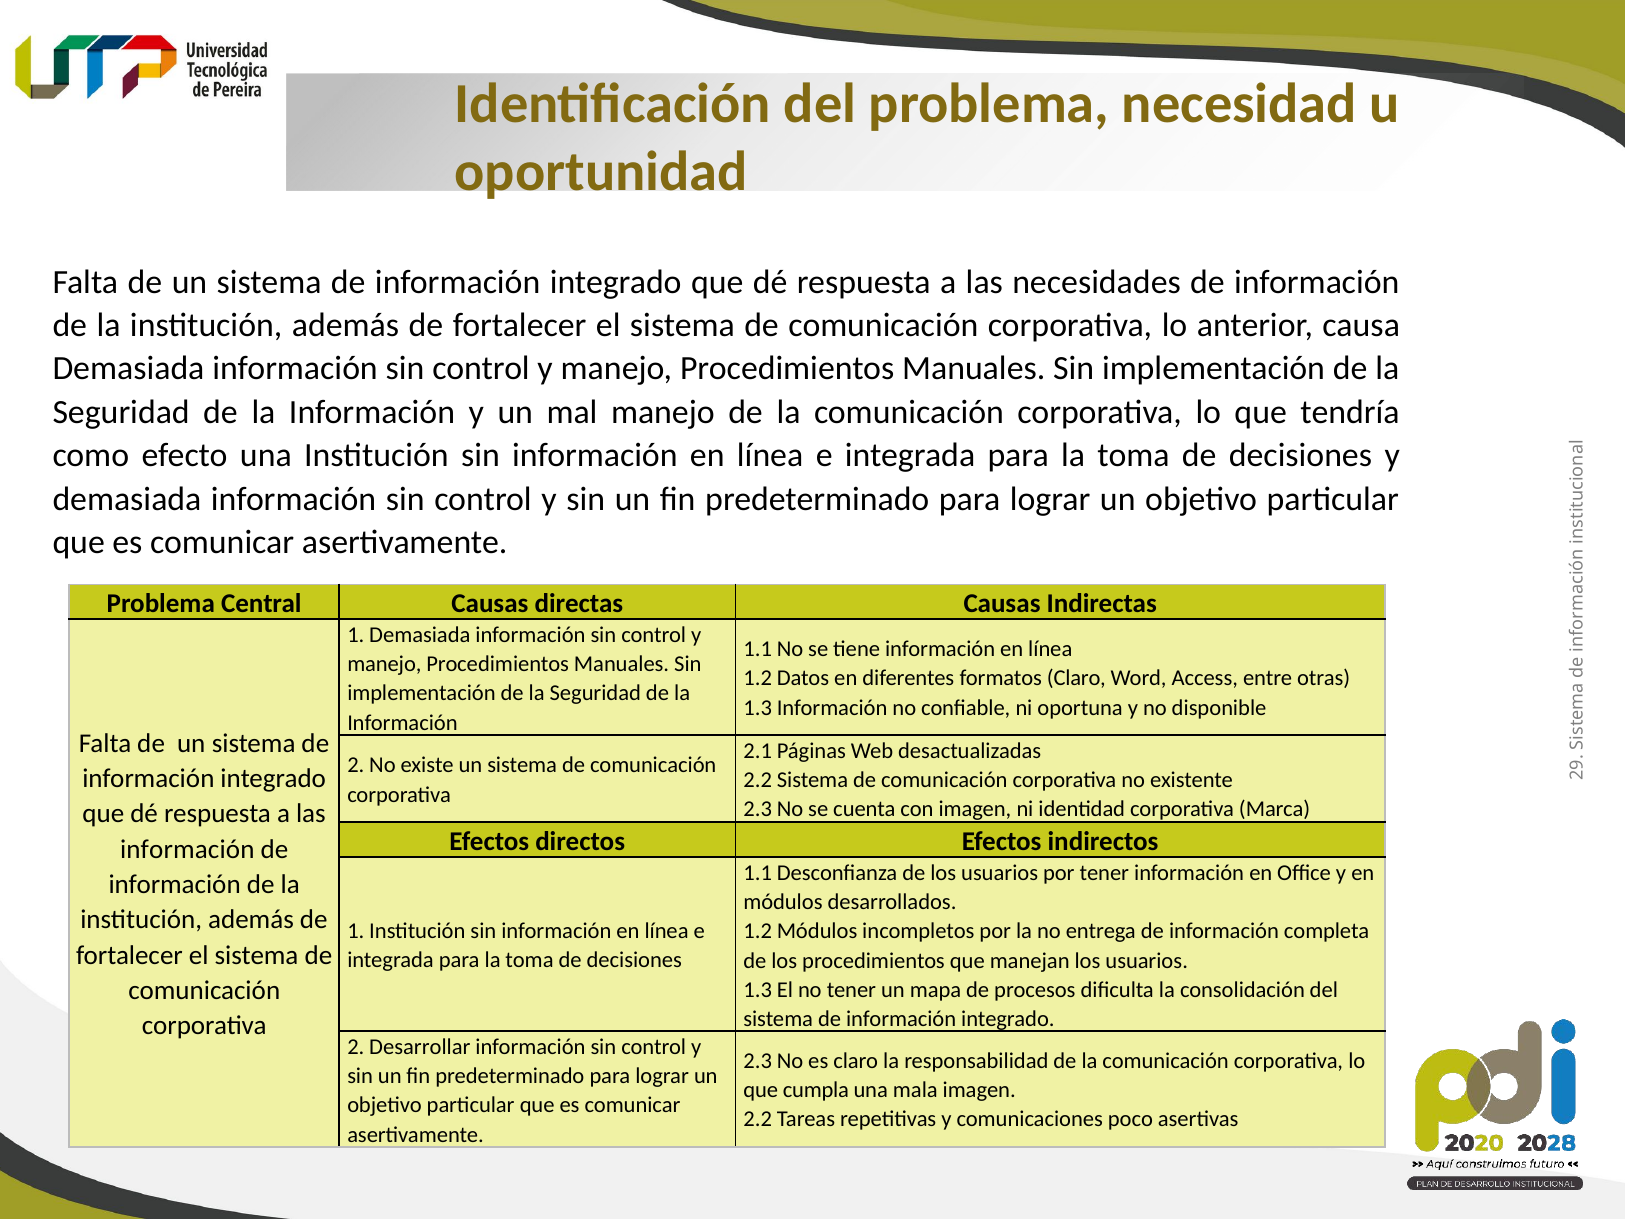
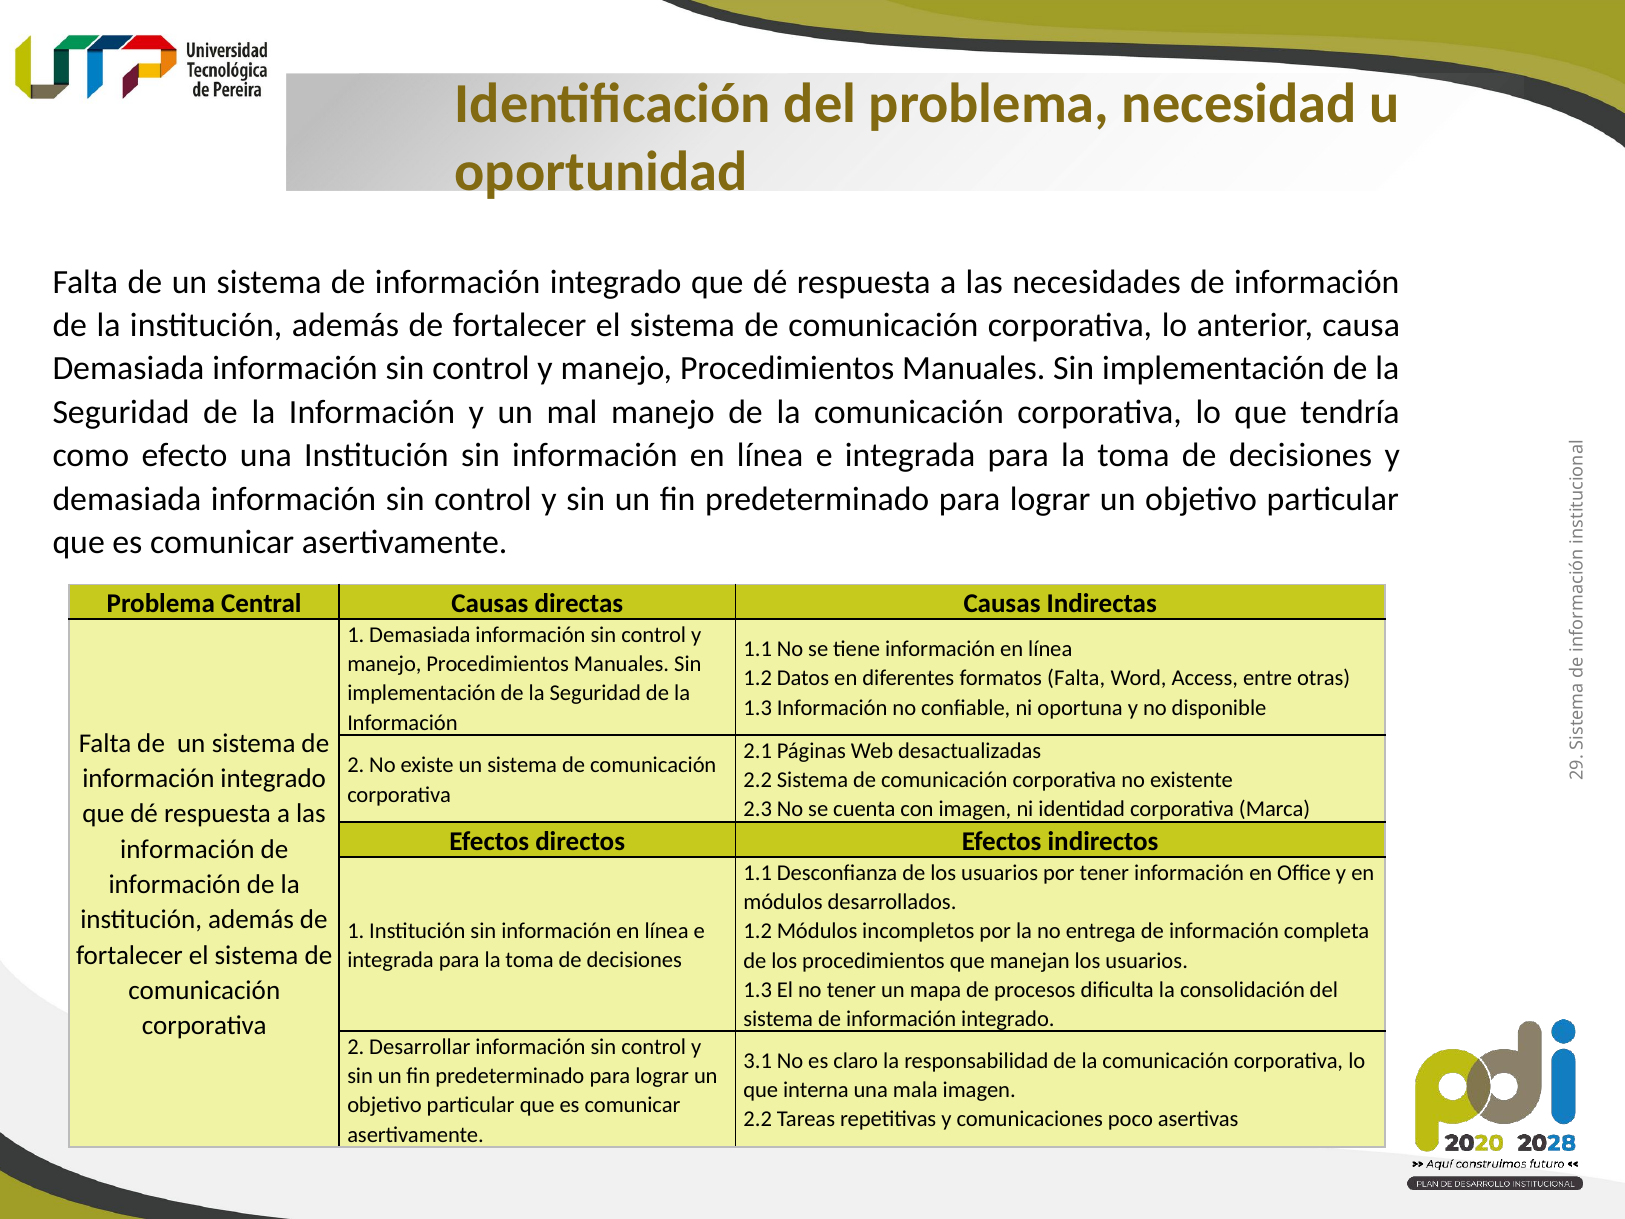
formatos Claro: Claro -> Falta (1076, 678)
2.3: 2.3 -> 3.1 (758, 1061)
cumpla: cumpla -> interna (816, 1090)
